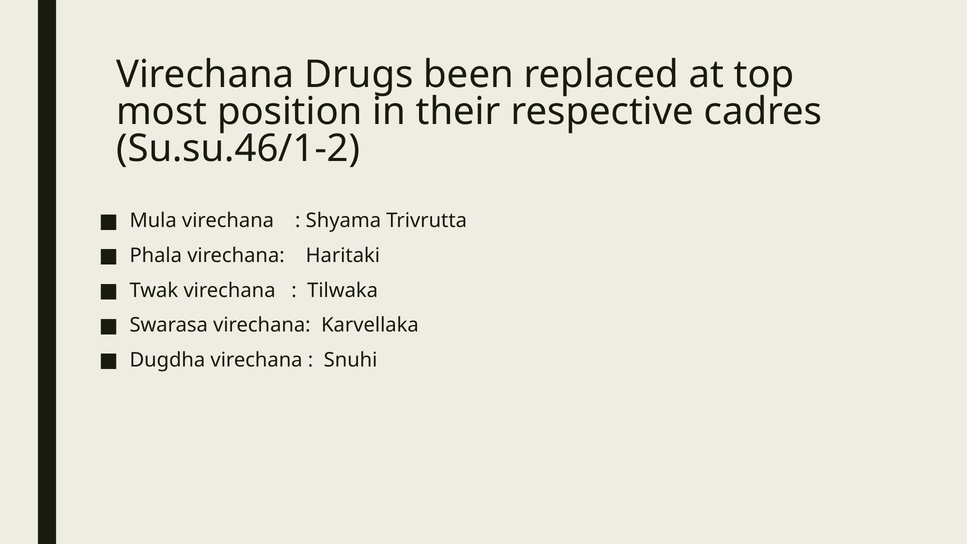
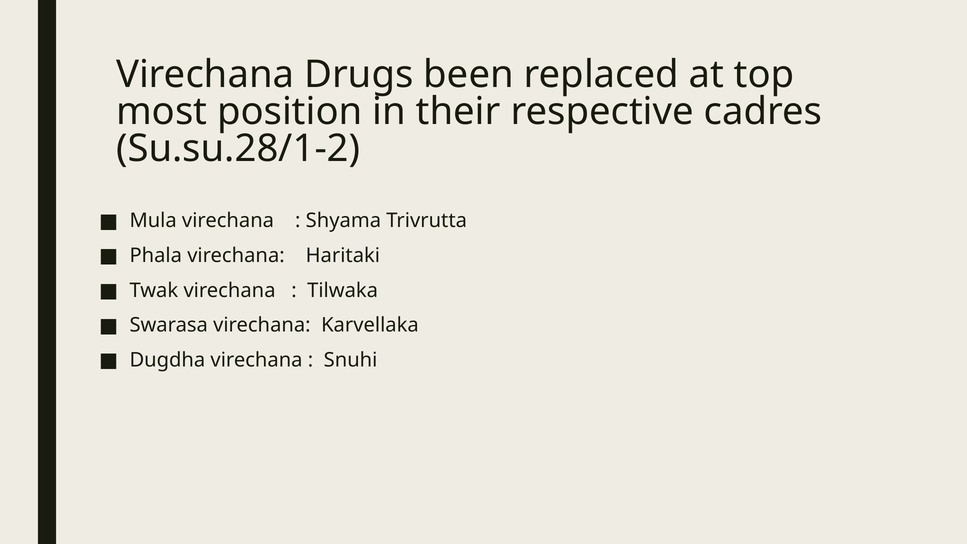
Su.su.46/1-2: Su.su.46/1-2 -> Su.su.28/1-2 (238, 148)
